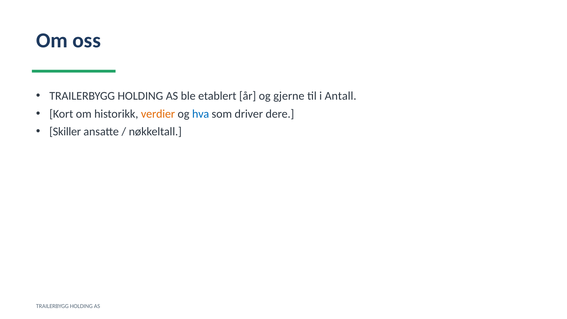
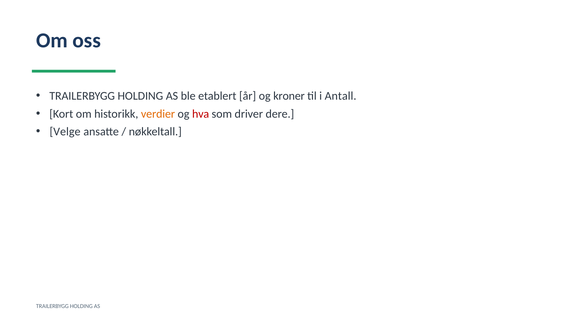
gjerne: gjerne -> kroner (289, 96)
hva colour: blue -> red (201, 114)
Skiller: Skiller -> Velge (65, 131)
